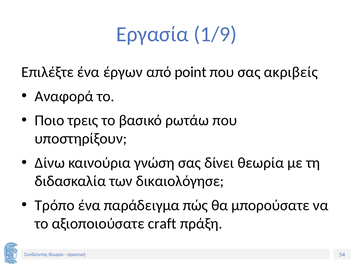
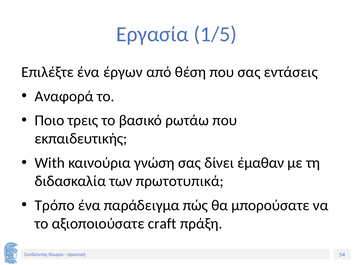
1/9: 1/9 -> 1/5 (215, 34)
point: point -> θέση (191, 72)
ακριβείς: ακριβείς -> εντάσεις (291, 72)
υποστηρίξουν: υποστηρίξουν -> εκπαιδευτικής (81, 139)
Δίνω: Δίνω -> With (50, 163)
δίνει θεωρία: θεωρία -> έμαθαν (261, 163)
δικαιολόγησε: δικαιολόγησε -> πρωτοτυπικά (180, 181)
